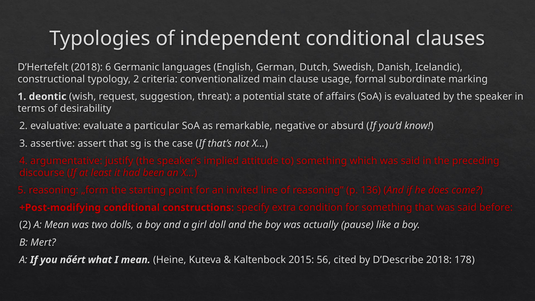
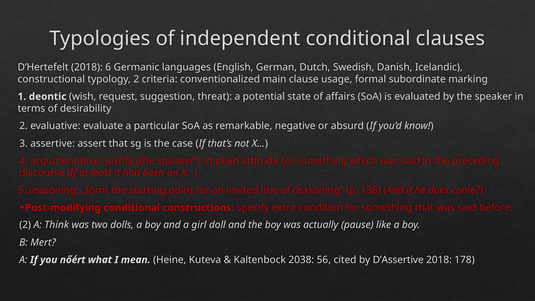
A Mean: Mean -> Think (57, 225)
2015: 2015 -> 2038 (301, 260)
D’Describe: D’Describe -> D’Assertive (398, 260)
